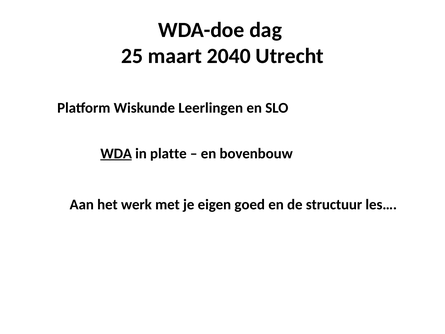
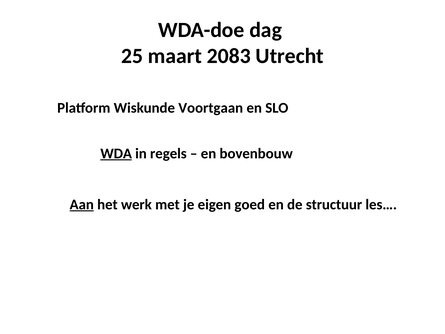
2040: 2040 -> 2083 (229, 56)
Leerlingen: Leerlingen -> Voortgaan (211, 108)
platte: platte -> regels (168, 153)
Aan underline: none -> present (82, 204)
